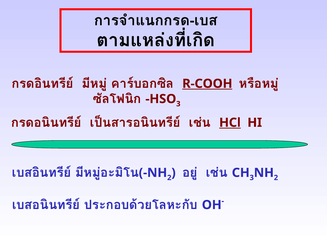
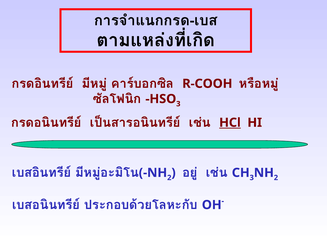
R-COOH underline: present -> none (207, 84)
